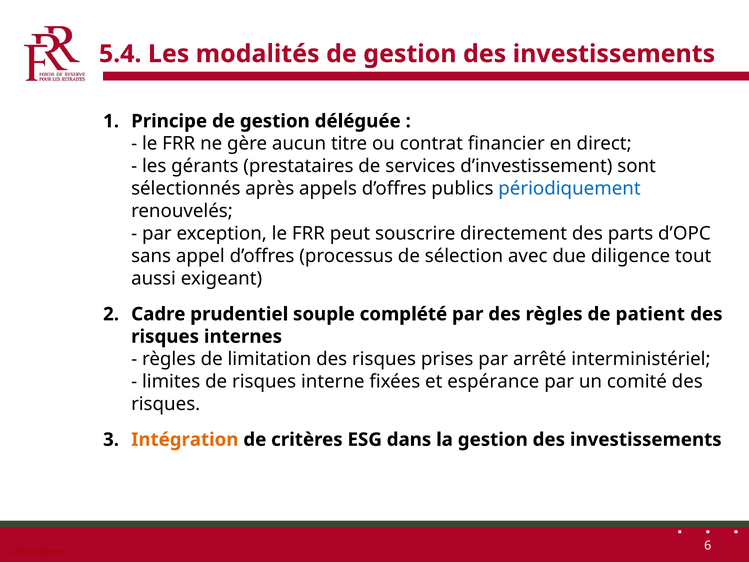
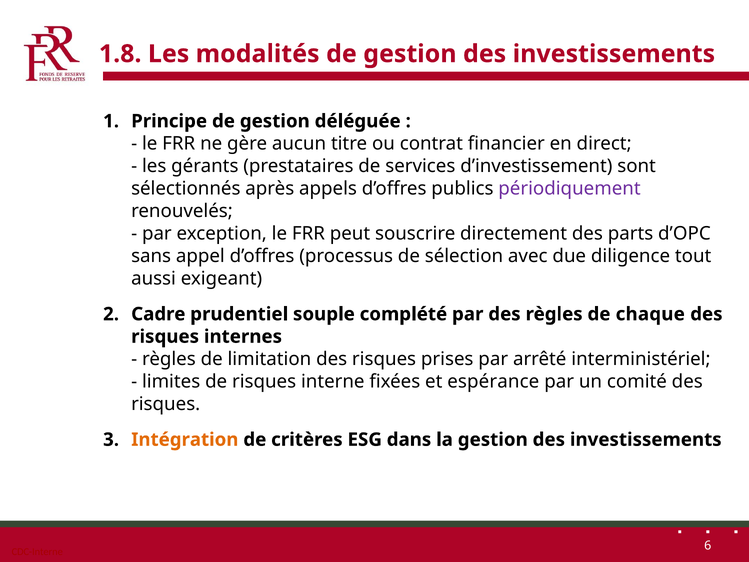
5.4: 5.4 -> 1.8 (120, 54)
périodiquement colour: blue -> purple (569, 189)
patient: patient -> chaque (650, 314)
